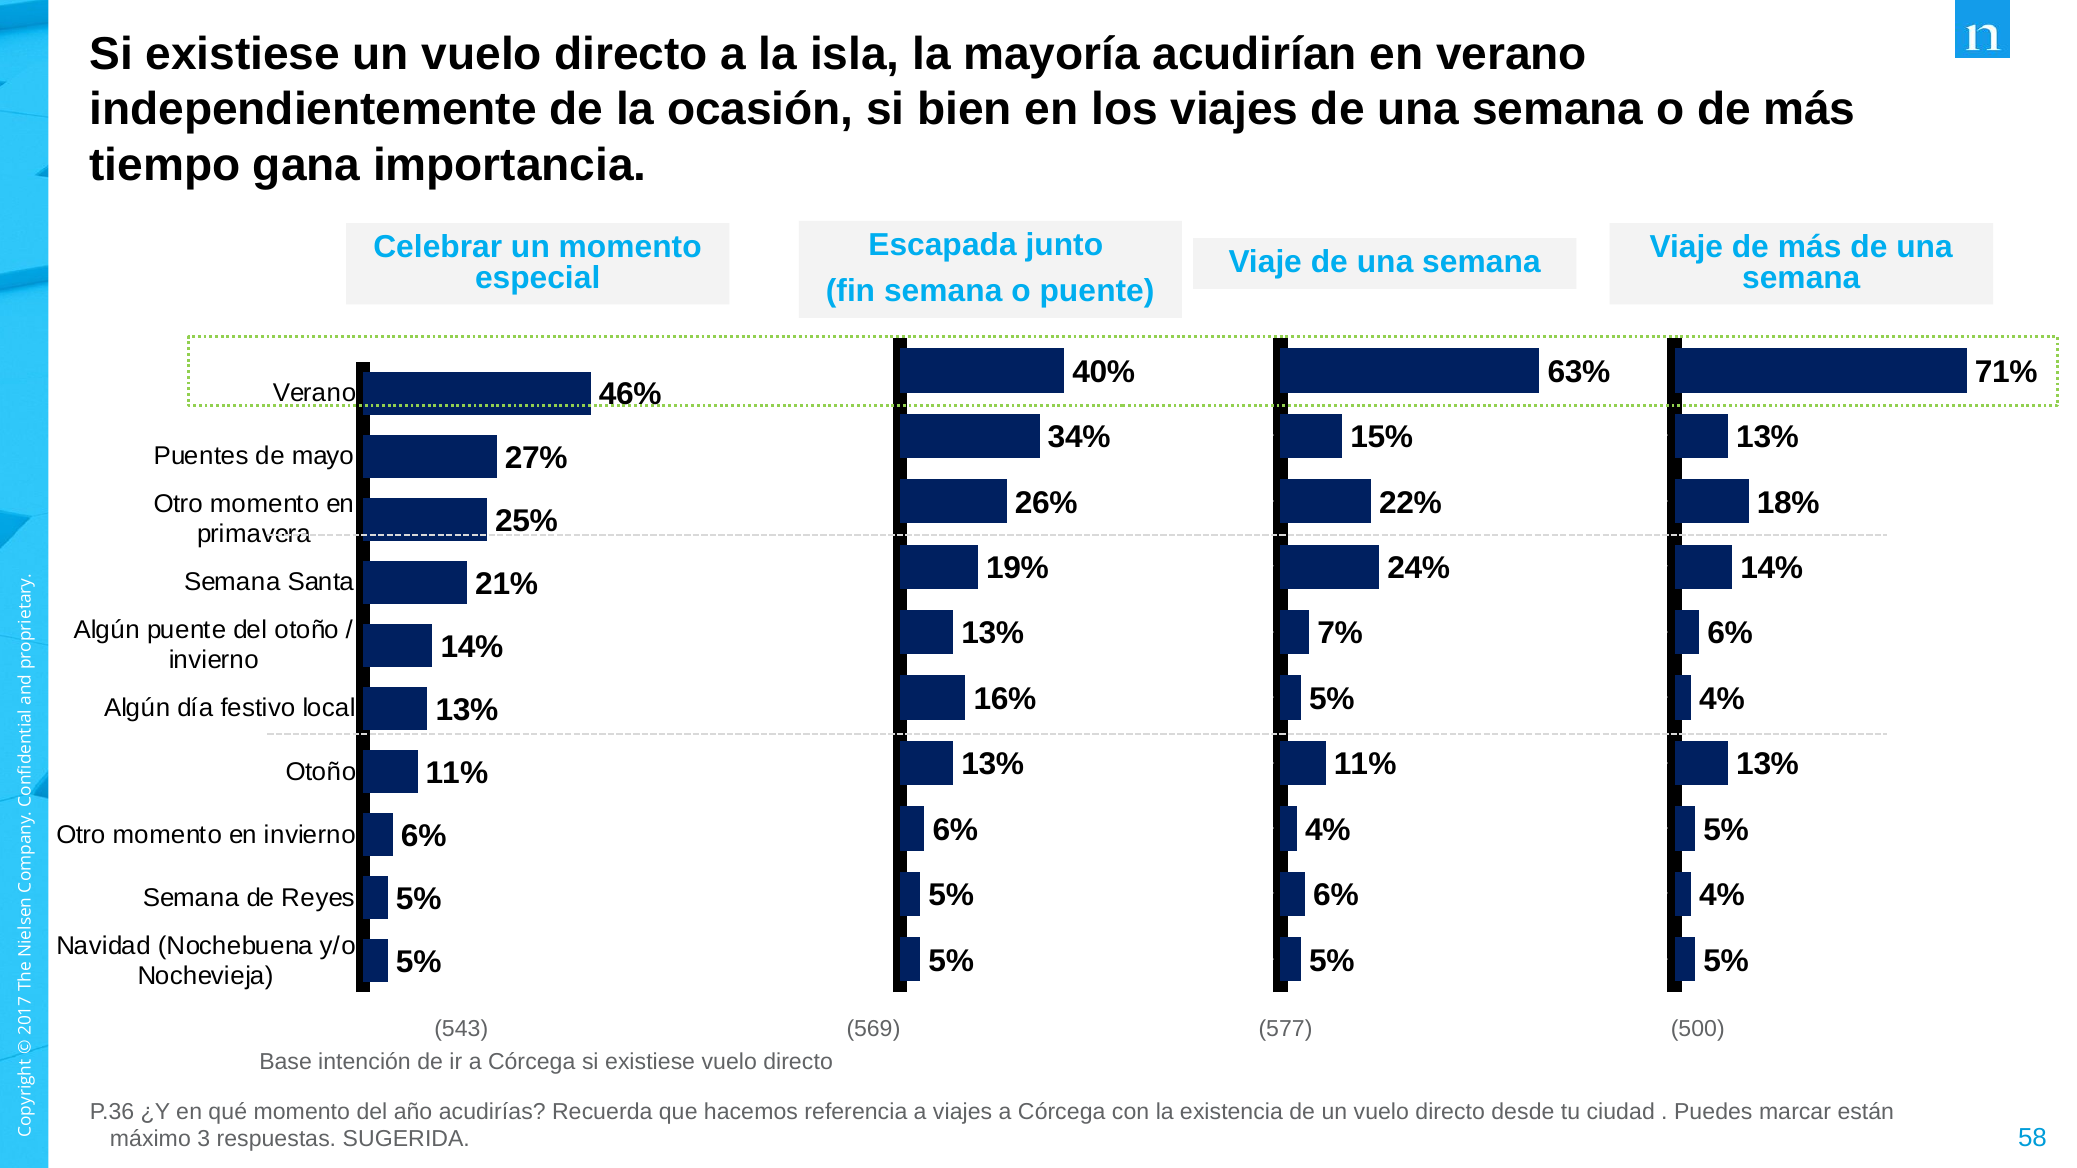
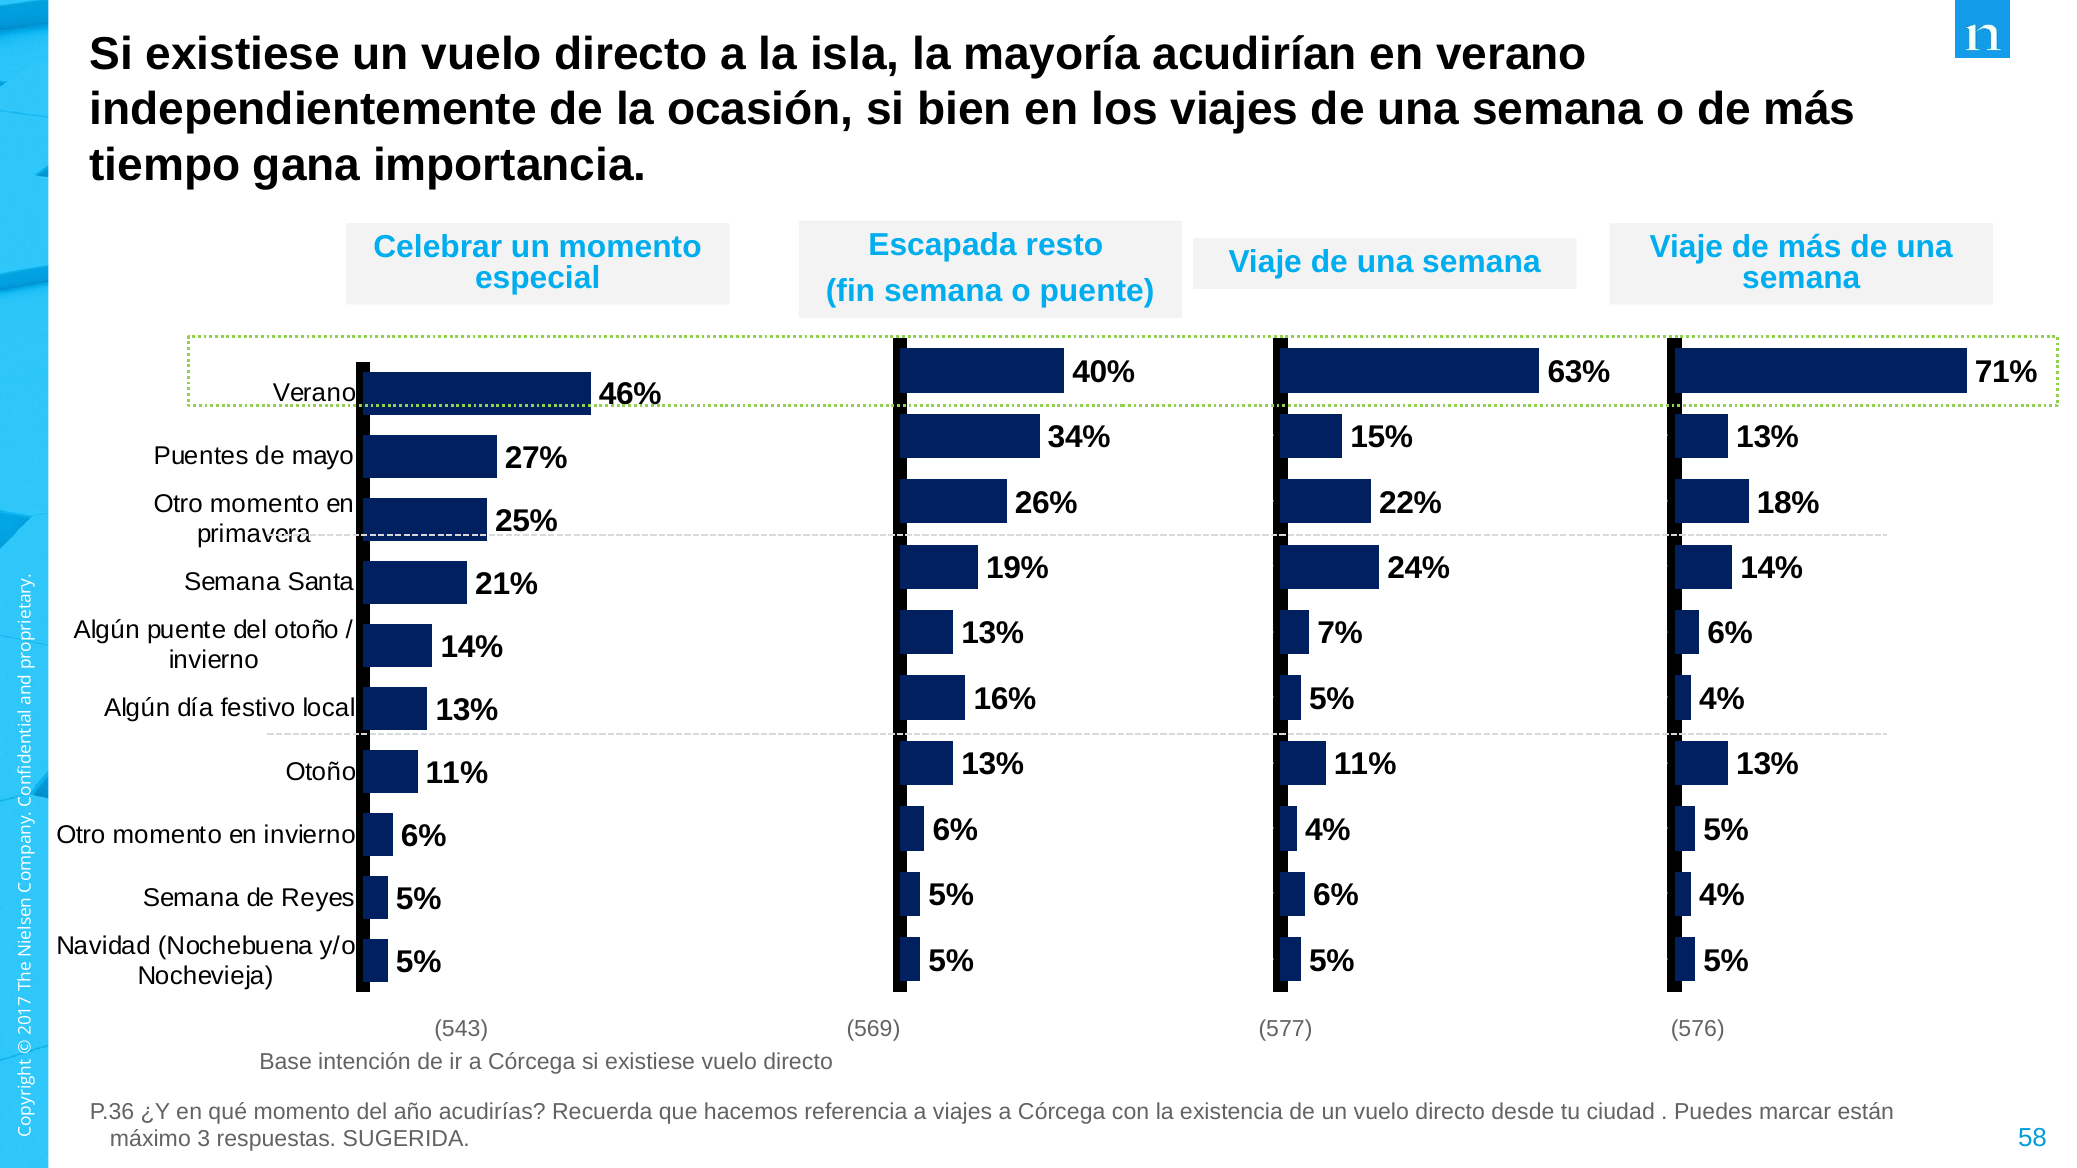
junto: junto -> resto (1064, 245)
500: 500 -> 576 (1698, 1029)
